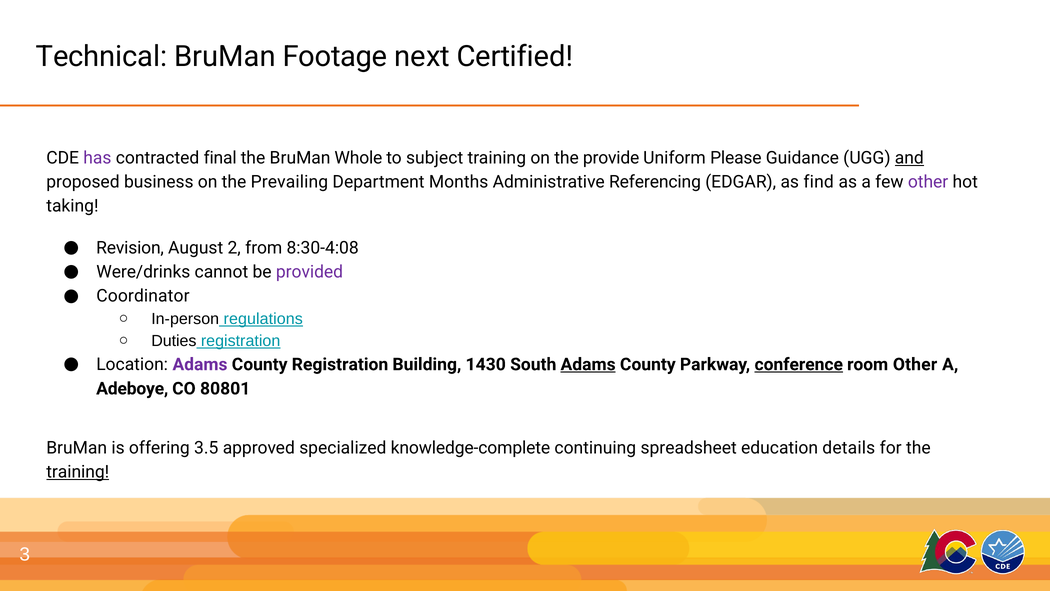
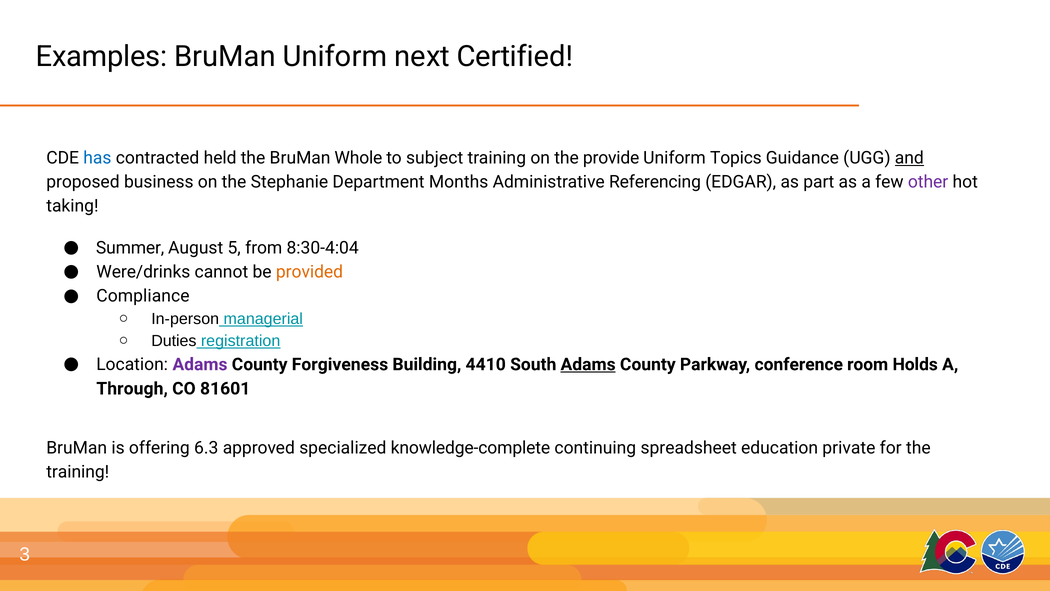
Technical: Technical -> Examples (102, 57)
BruMan Footage: Footage -> Uniform (335, 57)
has colour: purple -> blue (97, 158)
final: final -> held (220, 158)
Please: Please -> Topics (736, 158)
Prevailing: Prevailing -> Stephanie (289, 182)
find: find -> part (819, 182)
Revision: Revision -> Summer (130, 248)
2: 2 -> 5 (234, 248)
8:30-4:08: 8:30-4:08 -> 8:30-4:04 (323, 248)
provided colour: purple -> orange (309, 272)
Coordinator: Coordinator -> Compliance (143, 296)
regulations: regulations -> managerial (263, 319)
County Registration: Registration -> Forgiveness (340, 364)
1430: 1430 -> 4410 (486, 364)
conference underline: present -> none (799, 364)
room Other: Other -> Holds (915, 364)
Adeboye: Adeboye -> Through (132, 388)
80801: 80801 -> 81601 (225, 388)
3.5: 3.5 -> 6.3 (206, 448)
details: details -> private (849, 448)
training underline: present -> none (78, 472)
